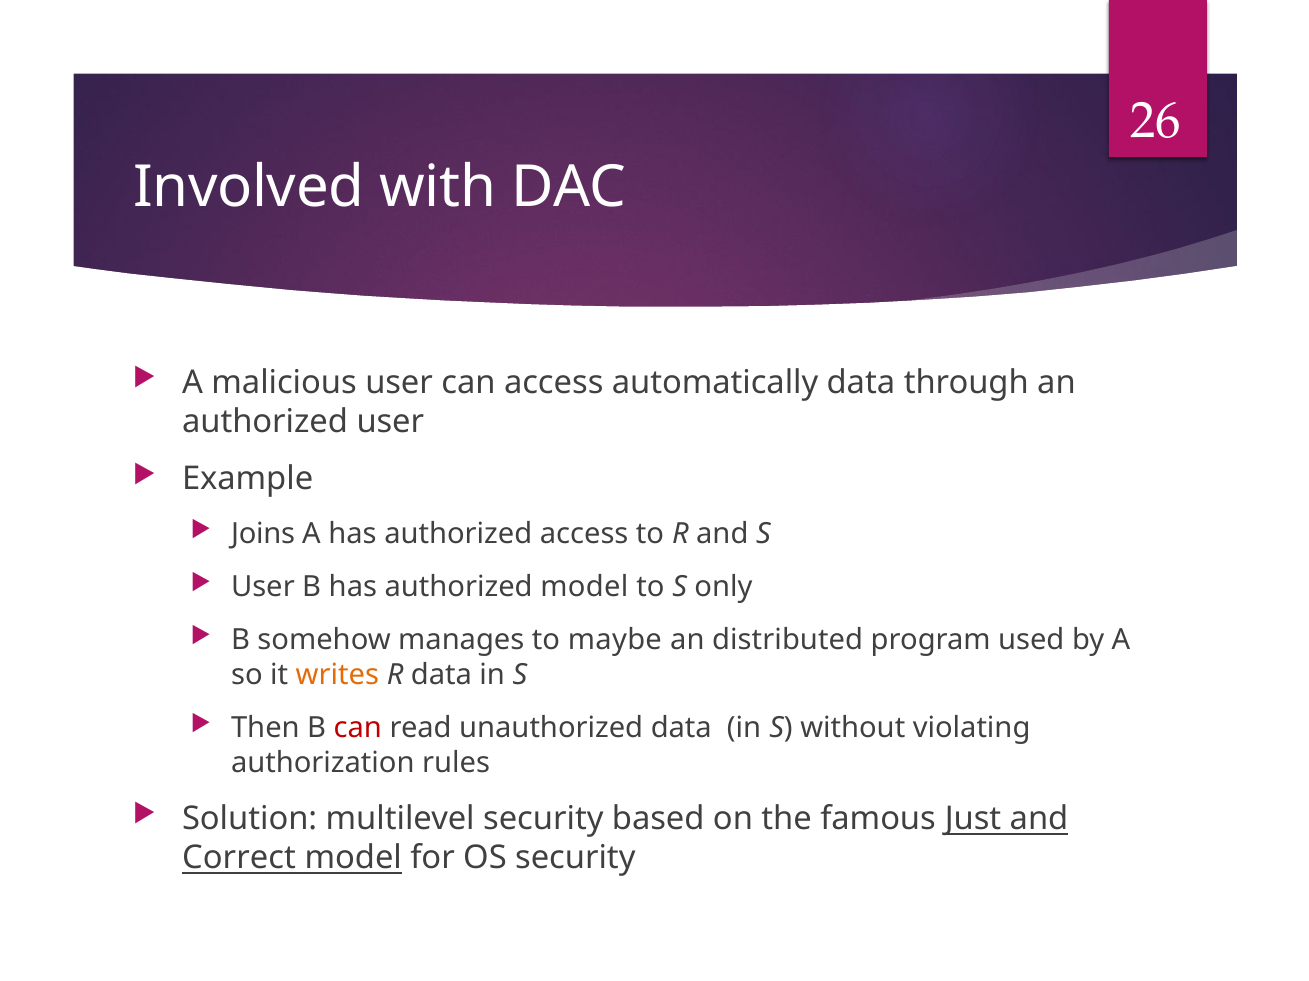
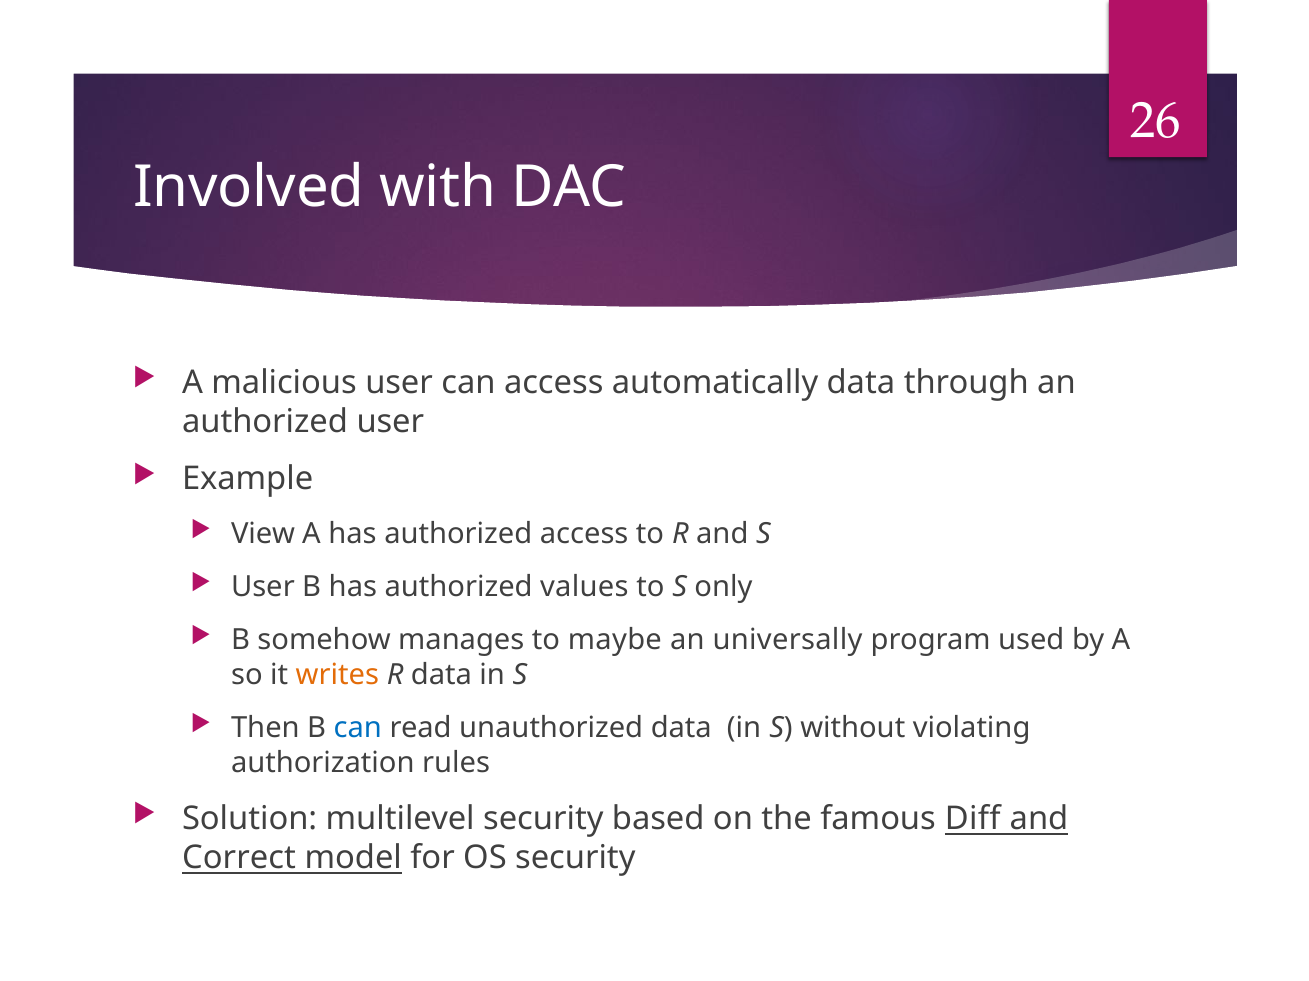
Joins: Joins -> View (263, 534)
authorized model: model -> values (584, 588)
distributed: distributed -> universally (787, 641)
can colour: red -> blue (358, 729)
Just: Just -> Diff (973, 819)
